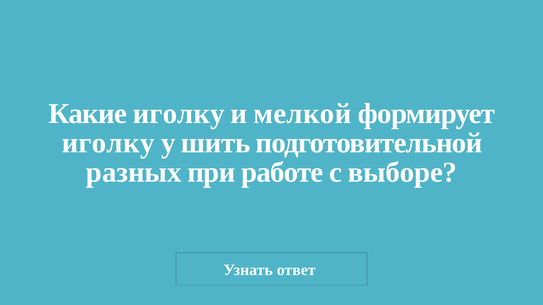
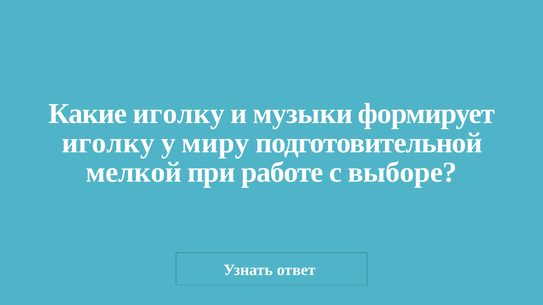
мелкой: мелкой -> музыки (303, 114)
шить: шить -> миру (215, 143)
разных: разных -> мелкой (134, 173)
